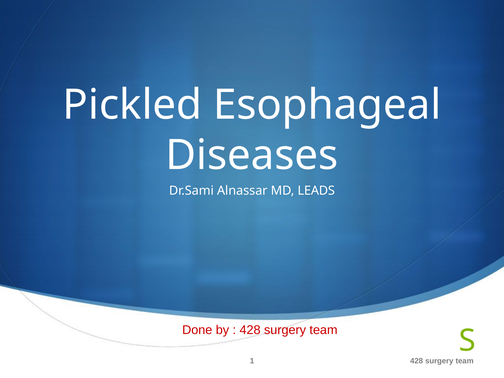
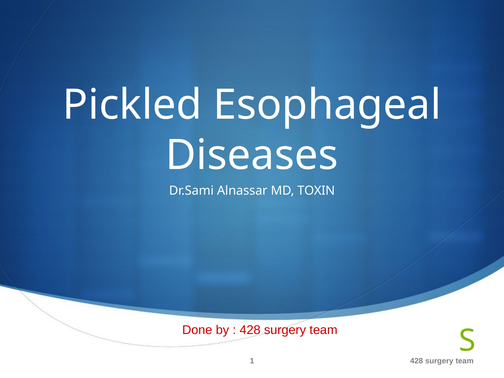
LEADS: LEADS -> TOXIN (316, 191)
